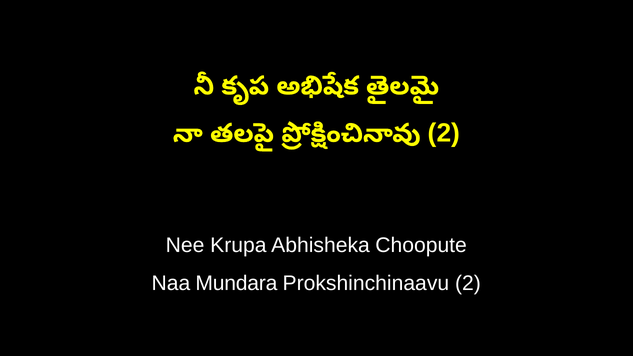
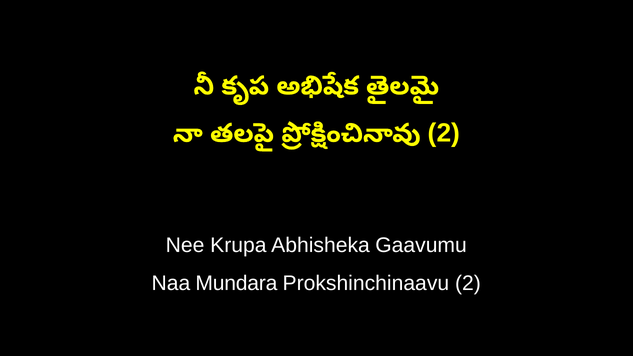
Choopute: Choopute -> Gaavumu (421, 245)
